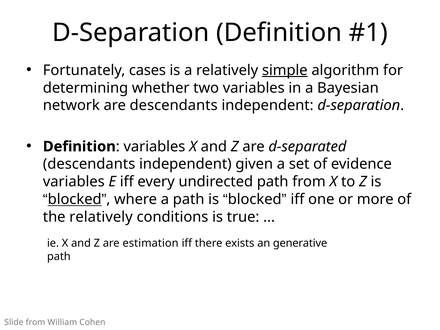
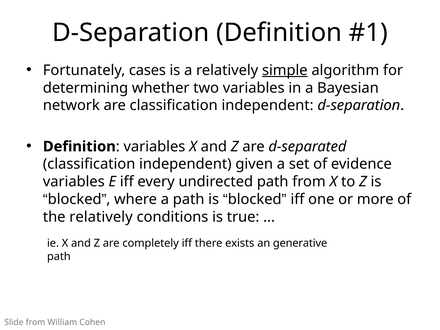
are descendants: descendants -> classification (174, 105)
descendants: descendants -> classification (89, 164)
blocked underline: present -> none (75, 199)
estimation: estimation -> completely (151, 243)
